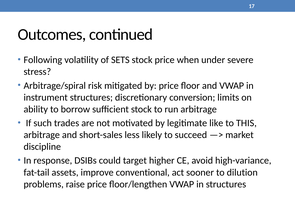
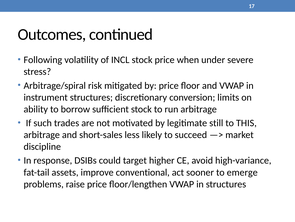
SETS: SETS -> INCL (120, 60)
like: like -> still (216, 123)
dilution: dilution -> emerge (242, 172)
